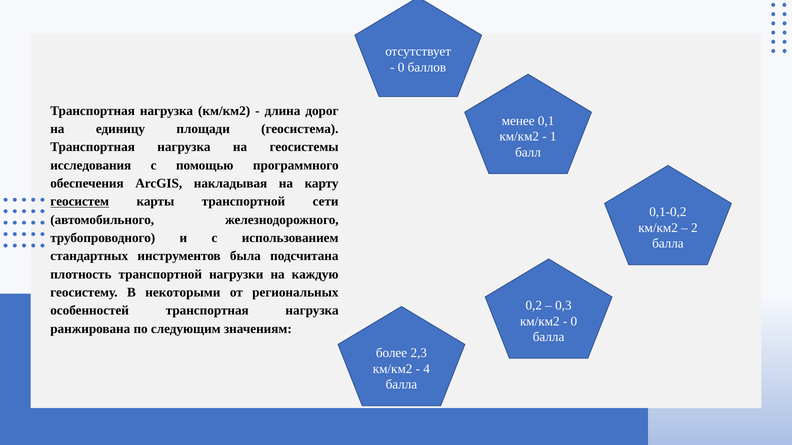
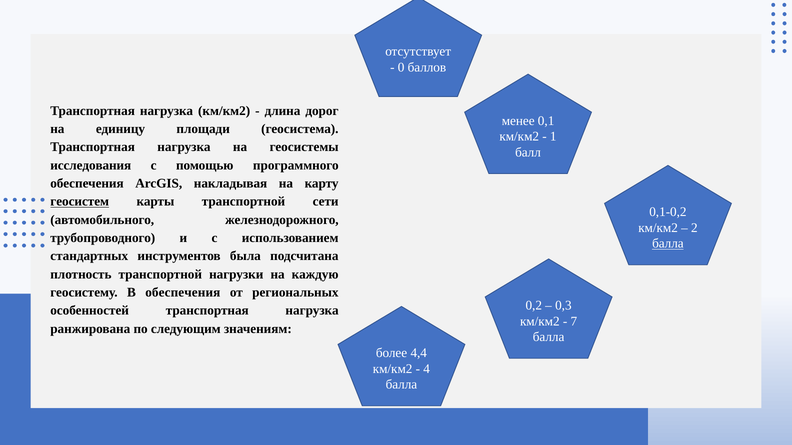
балла underline: none -> present (668, 244)
В некоторыми: некоторыми -> обеспечения (183, 293)
0: 0 -> 7 (574, 322)
2,3: 2,3 -> 4,4 (419, 353)
